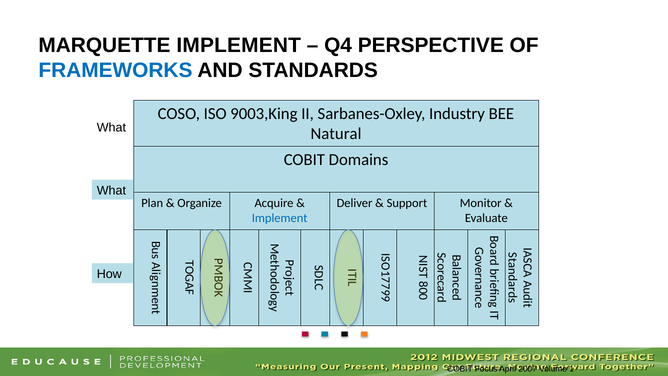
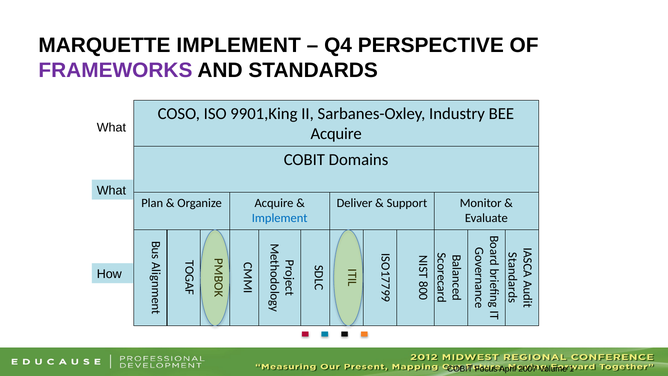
FRAMEWORKS colour: blue -> purple (115, 70)
9003,King: 9003,King -> 9901,King (264, 114)
Natural: Natural -> Acquire (336, 134)
